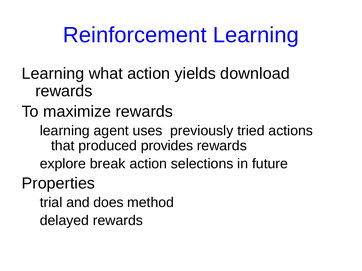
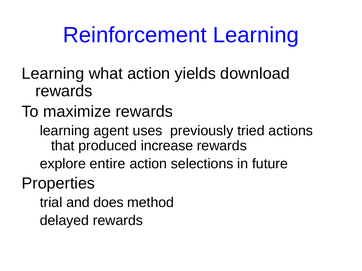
provides: provides -> increase (167, 146)
break: break -> entire (108, 164)
